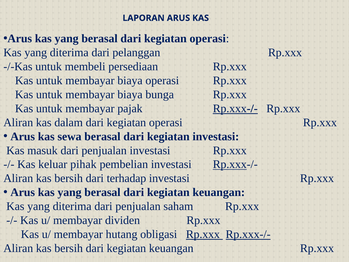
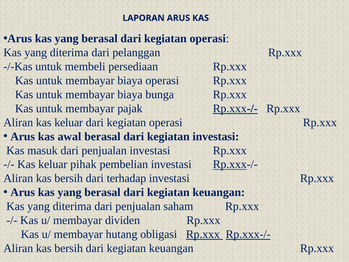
Aliran kas dalam: dalam -> keluar (69, 122)
sewa: sewa -> awal (69, 136)
